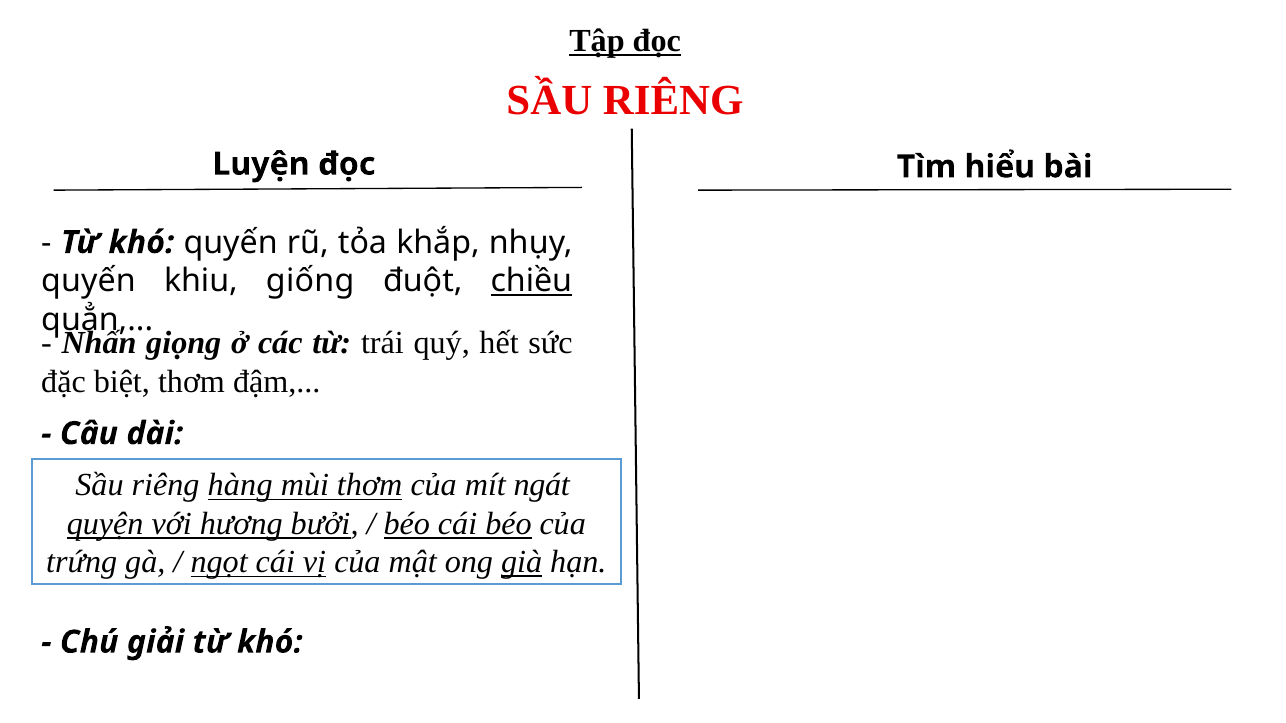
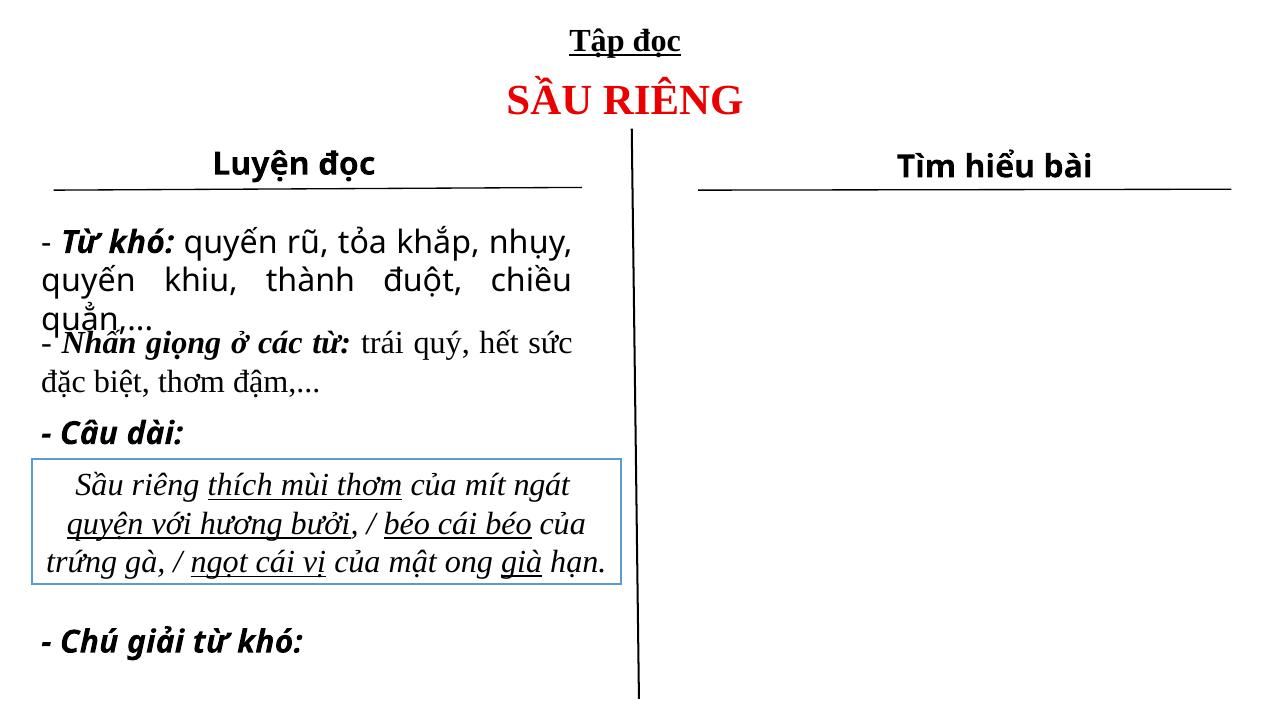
giống: giống -> thành (310, 281)
chiều underline: present -> none (531, 281)
hàng: hàng -> thích (240, 485)
